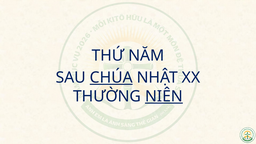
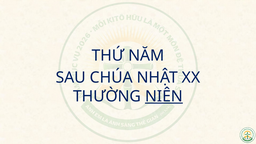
CHÚA underline: present -> none (111, 78)
